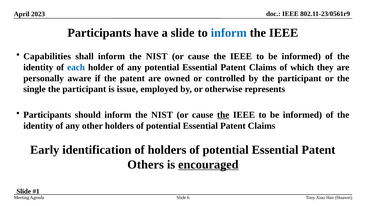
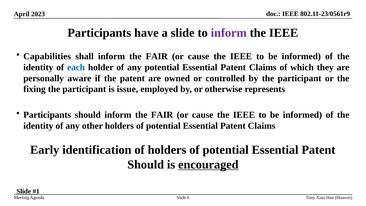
inform colour: blue -> purple (229, 33)
shall inform the NIST: NIST -> FAIR (157, 56)
single: single -> fixing (35, 89)
should inform the NIST: NIST -> FAIR (162, 115)
the underline: present -> none (223, 115)
Others: Others -> Should (146, 164)
